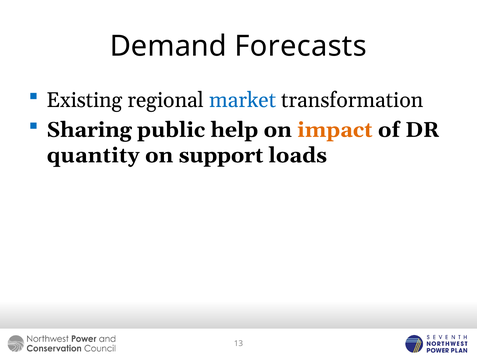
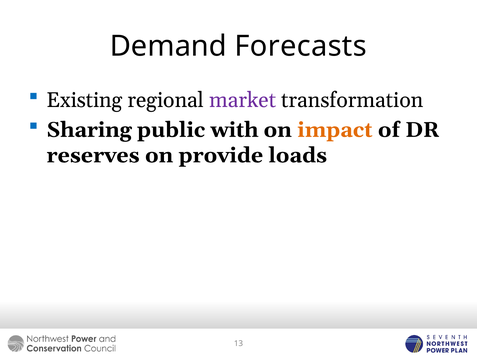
market colour: blue -> purple (243, 100)
help: help -> with (235, 130)
quantity: quantity -> reserves (93, 155)
support: support -> provide (221, 155)
